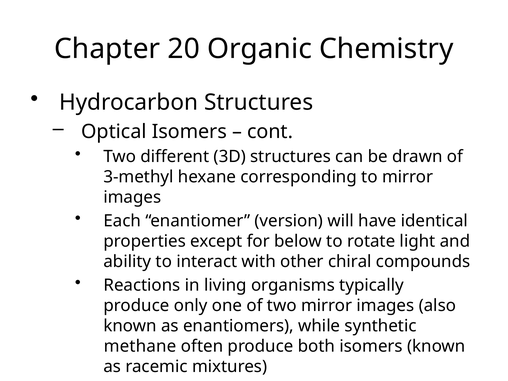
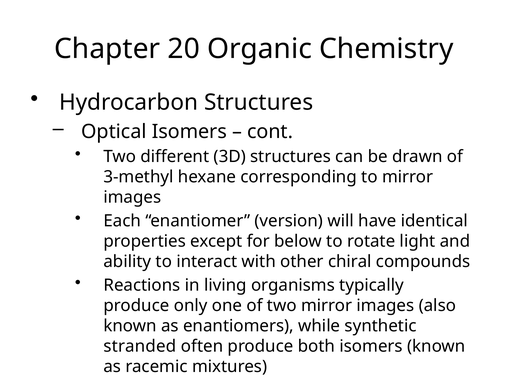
methane: methane -> stranded (140, 346)
